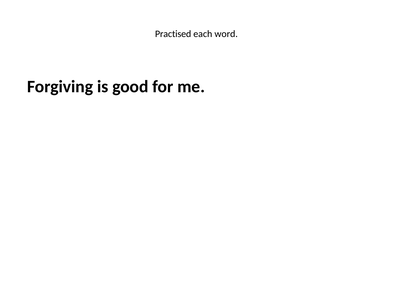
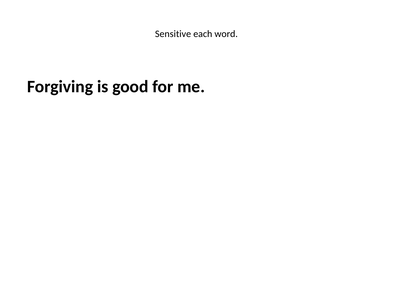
Practised: Practised -> Sensitive (173, 34)
